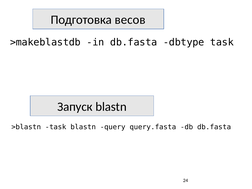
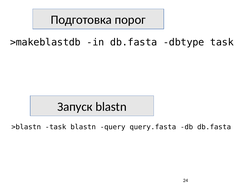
весов: весов -> порог (130, 20)
